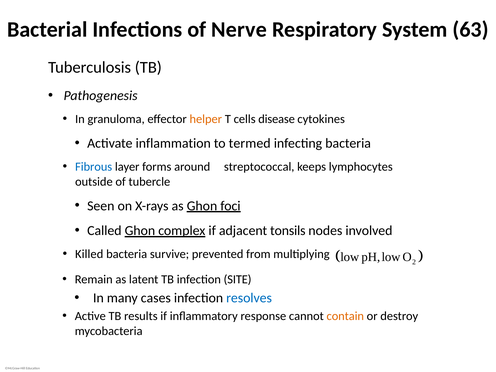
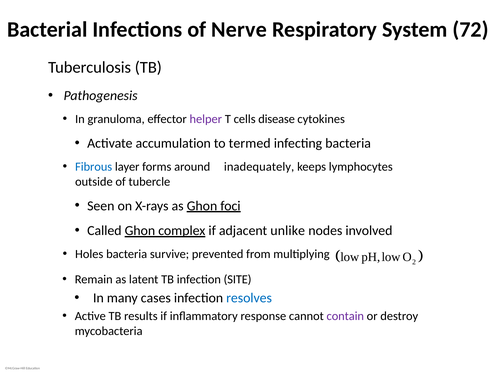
63: 63 -> 72 (471, 30)
helper colour: orange -> purple (206, 119)
inflammation: inflammation -> accumulation (173, 143)
streptococcal: streptococcal -> inadequately (259, 167)
tonsils: tonsils -> unlike (288, 231)
Killed: Killed -> Holes (89, 254)
contain colour: orange -> purple (345, 316)
